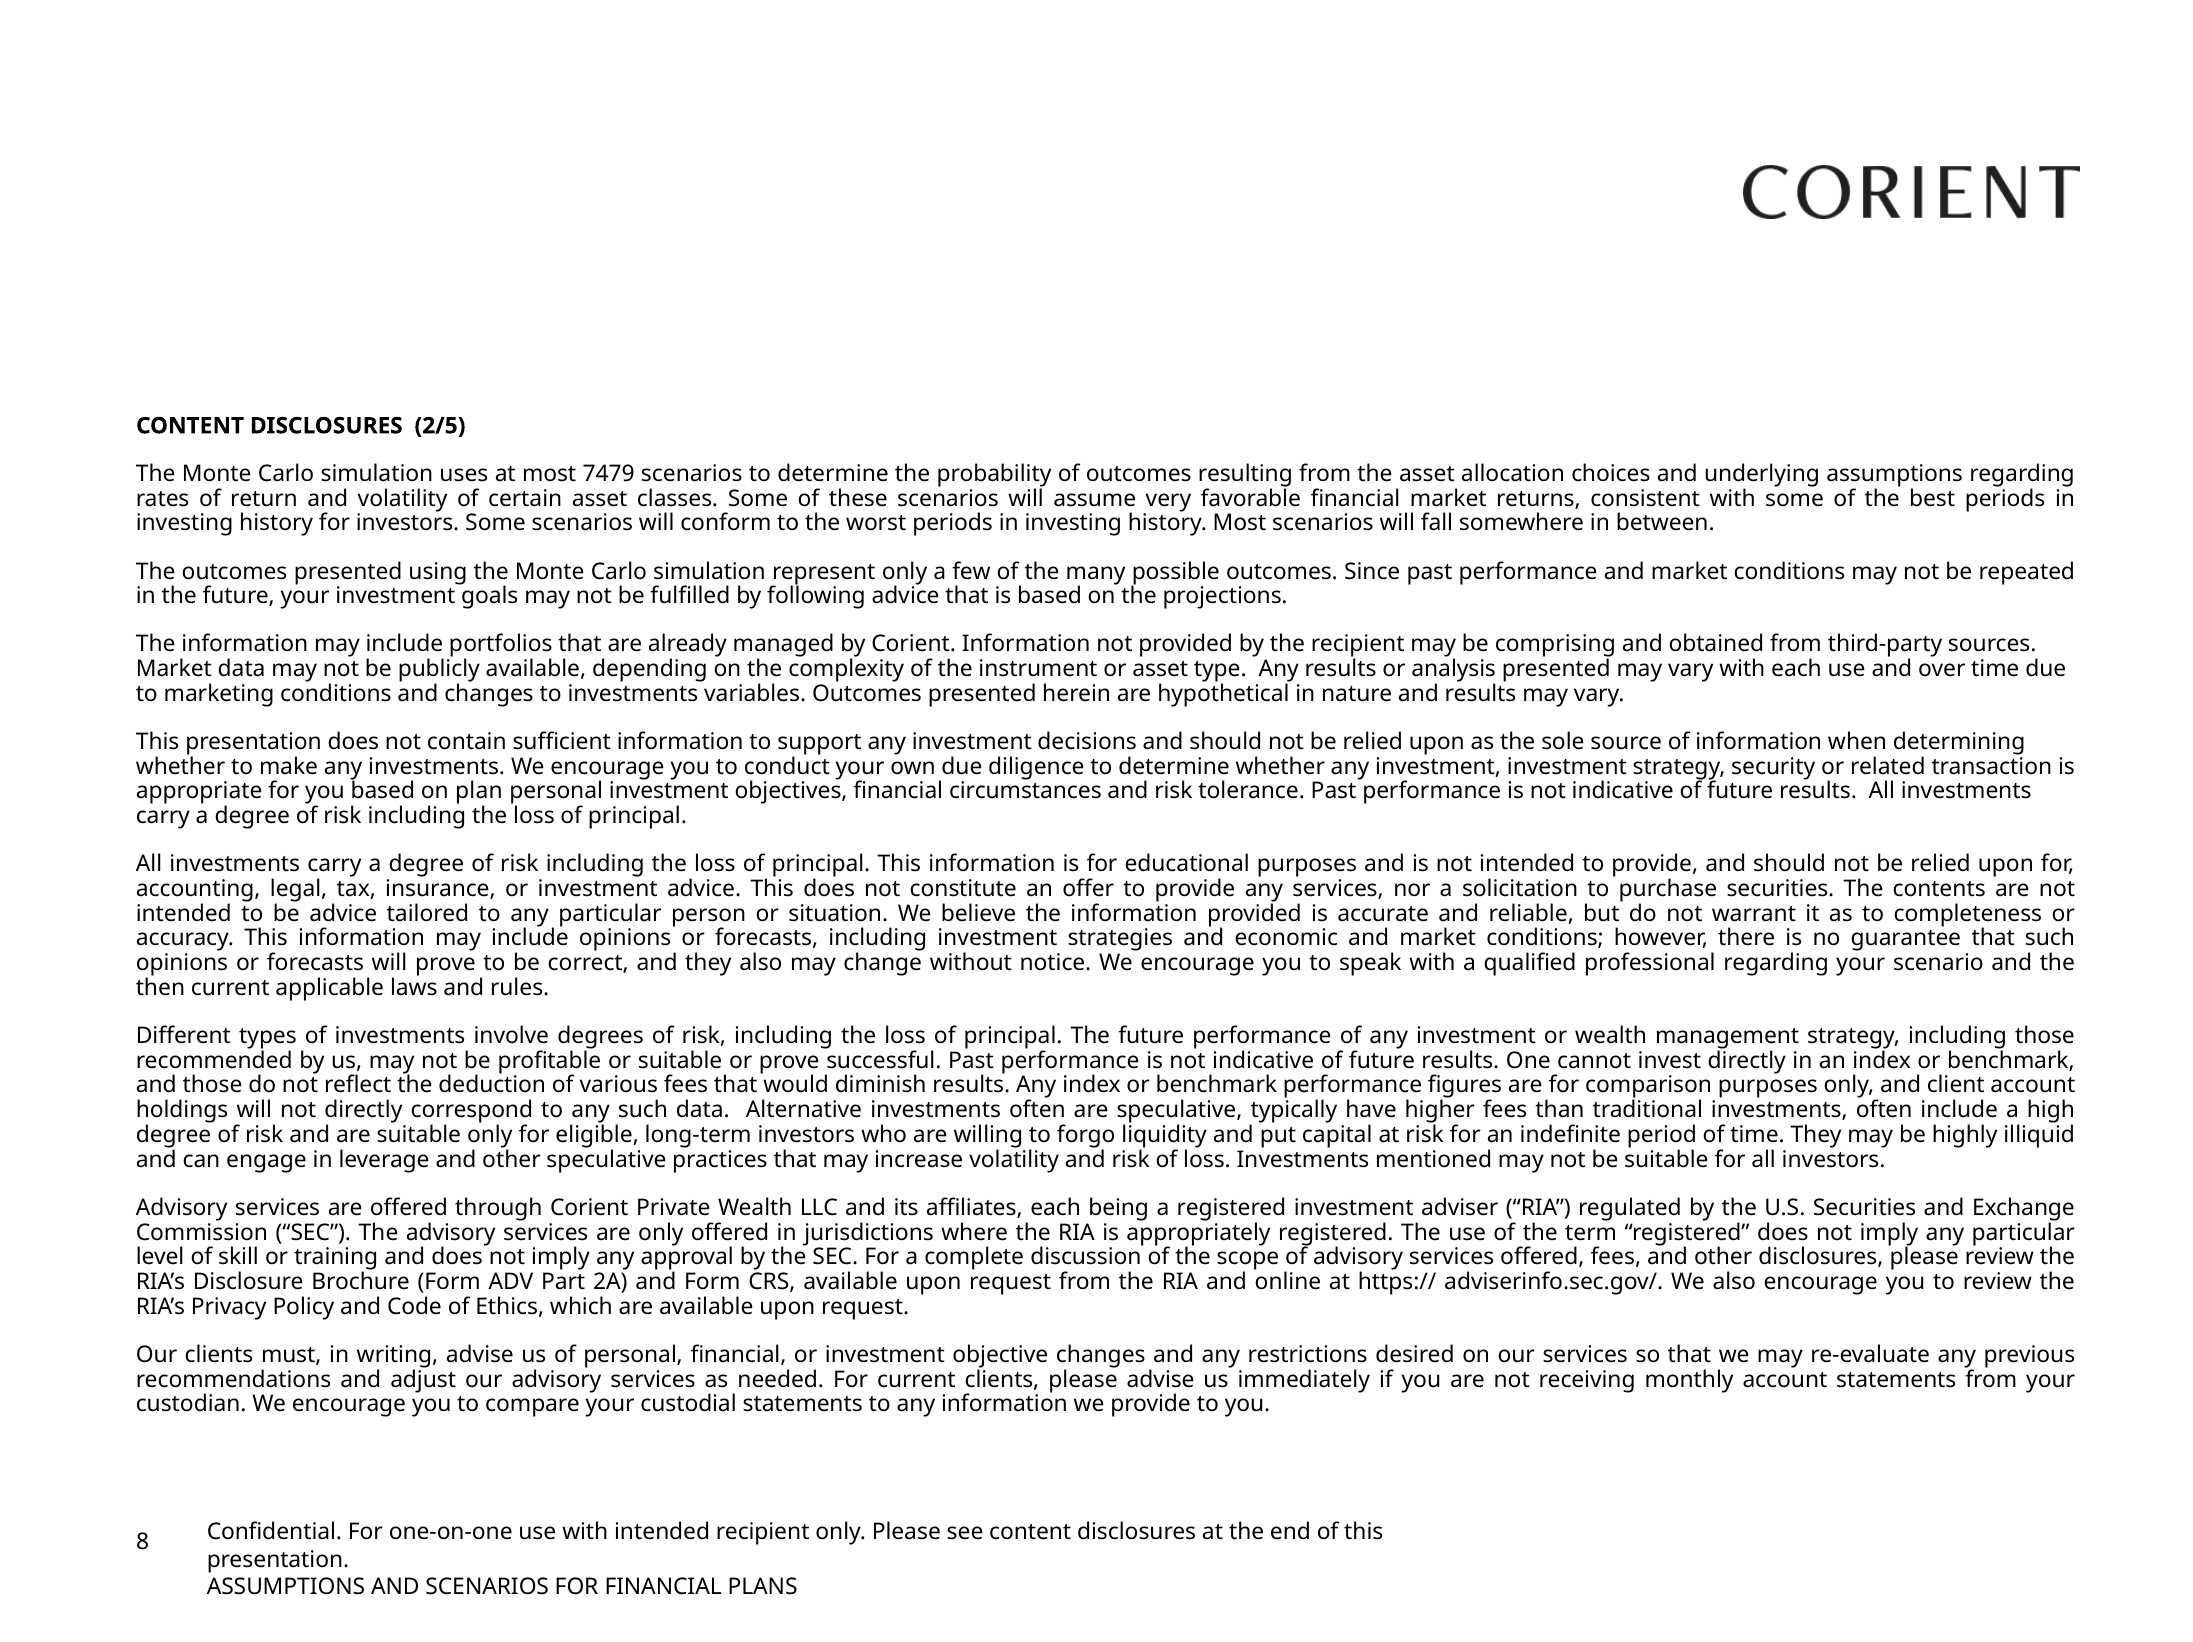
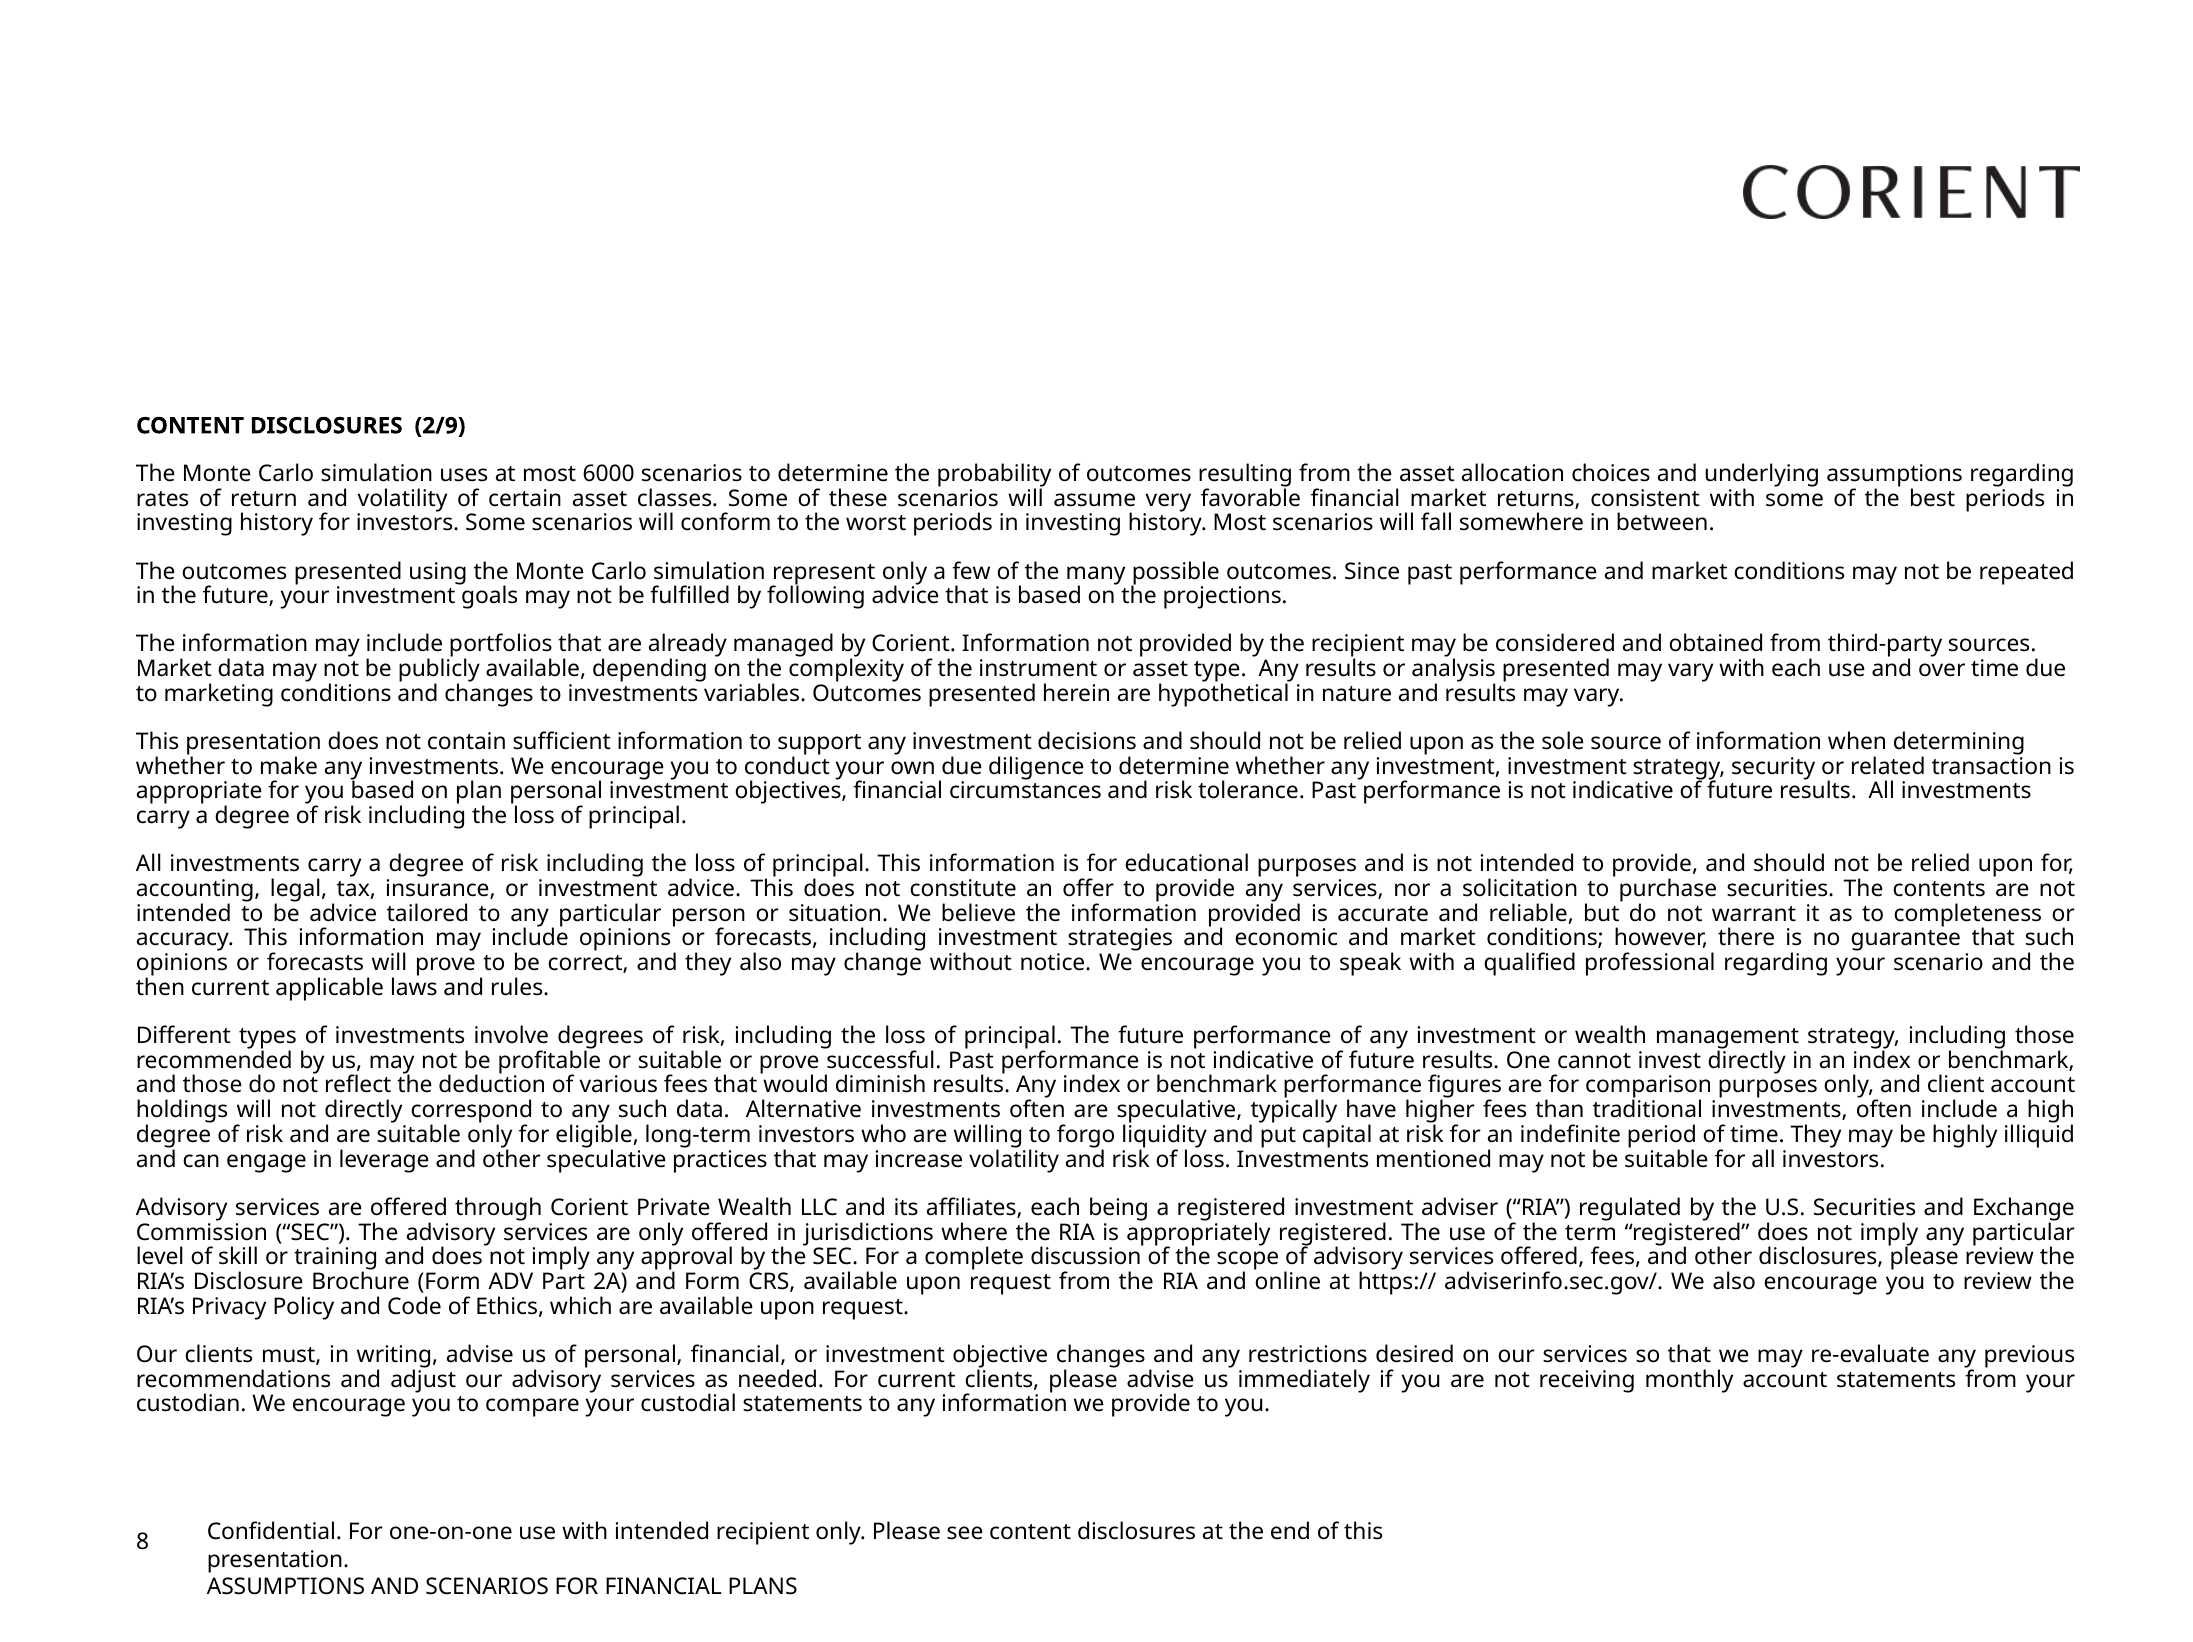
2/5: 2/5 -> 2/9 (440, 426)
7479: 7479 -> 6000 (609, 474)
comprising: comprising -> considered (1555, 644)
